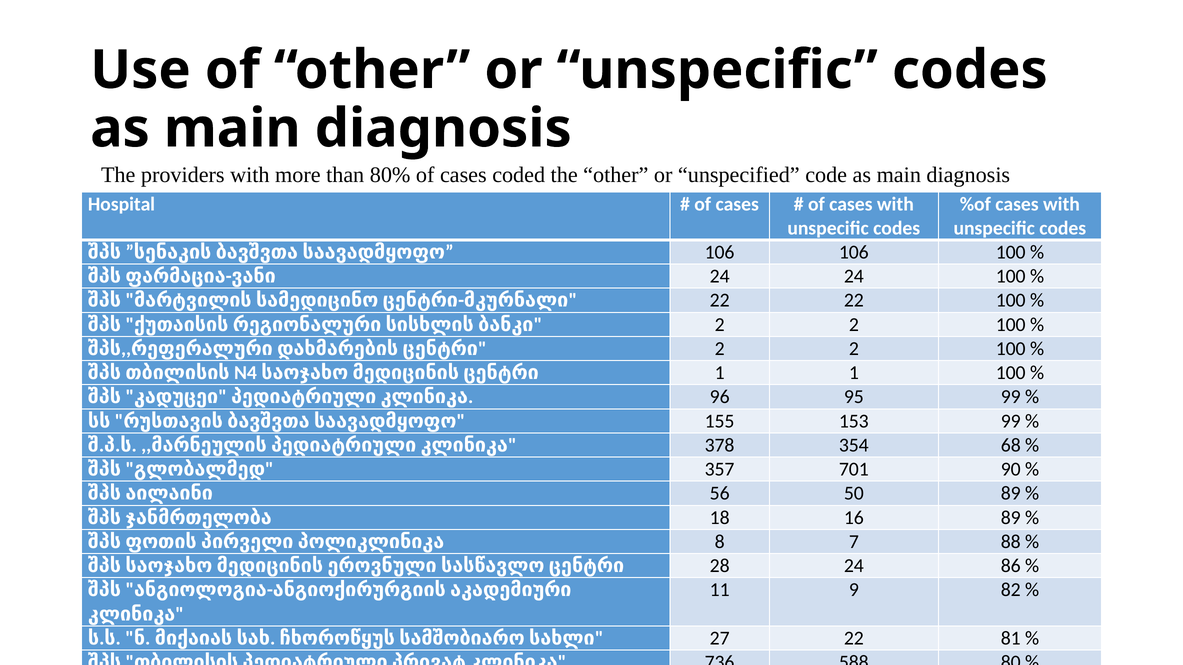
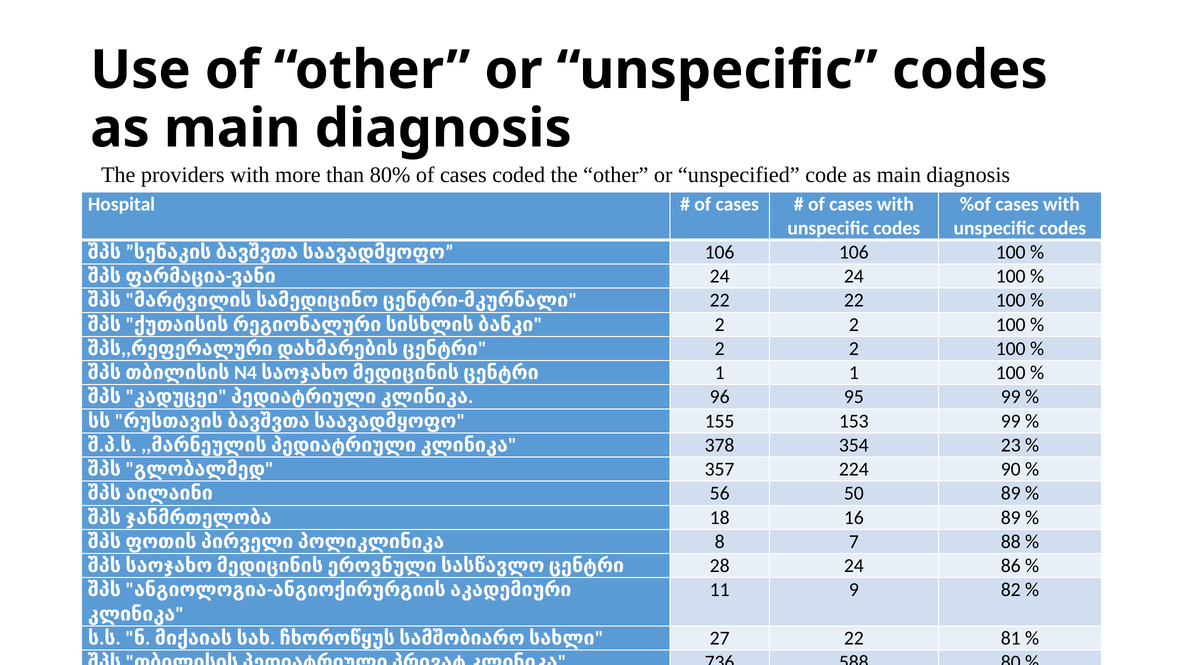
68: 68 -> 23 (1011, 446)
701: 701 -> 224 (854, 470)
